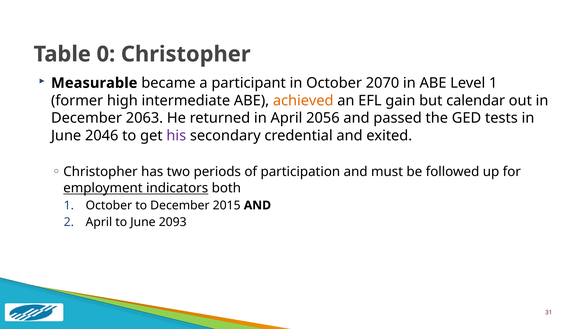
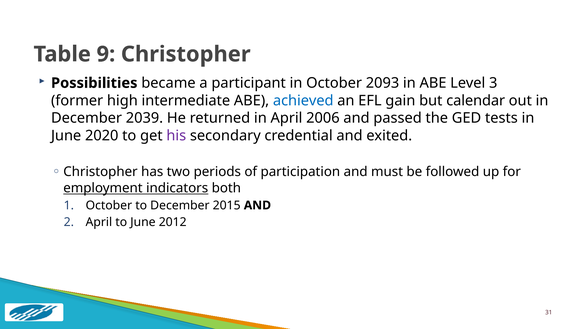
0: 0 -> 9 (106, 54)
Measurable: Measurable -> Possibilities (94, 83)
2070: 2070 -> 2093 (383, 83)
Level 1: 1 -> 3 (493, 83)
achieved colour: orange -> blue (303, 100)
2063: 2063 -> 2039 (144, 118)
2056: 2056 -> 2006 (323, 118)
2046: 2046 -> 2020 (102, 135)
2093: 2093 -> 2012 (173, 222)
